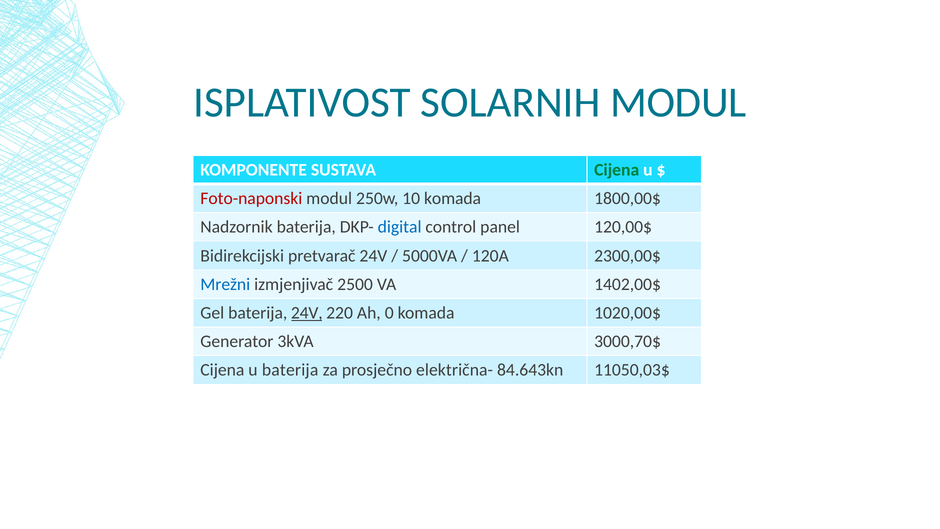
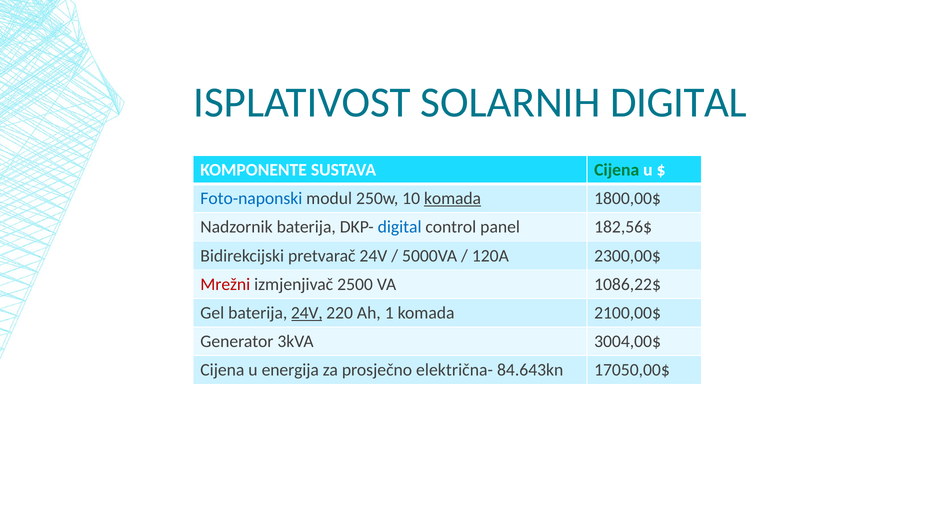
SOLARNIH MODUL: MODUL -> DIGITAL (678, 103)
Foto-naponski colour: red -> blue (251, 198)
komada underline: none -> present (453, 198)
120,00$: 120,00$ -> 182,56$ (623, 227)
Mrežni colour: blue -> red (225, 284)
1402,00$: 1402,00$ -> 1086,22$ (628, 284)
0: 0 -> 1 (389, 313)
1020,00$: 1020,00$ -> 2100,00$ (628, 313)
3000,70$: 3000,70$ -> 3004,00$ (628, 341)
u baterija: baterija -> energija (290, 370)
11050,03$: 11050,03$ -> 17050,00$ (632, 370)
